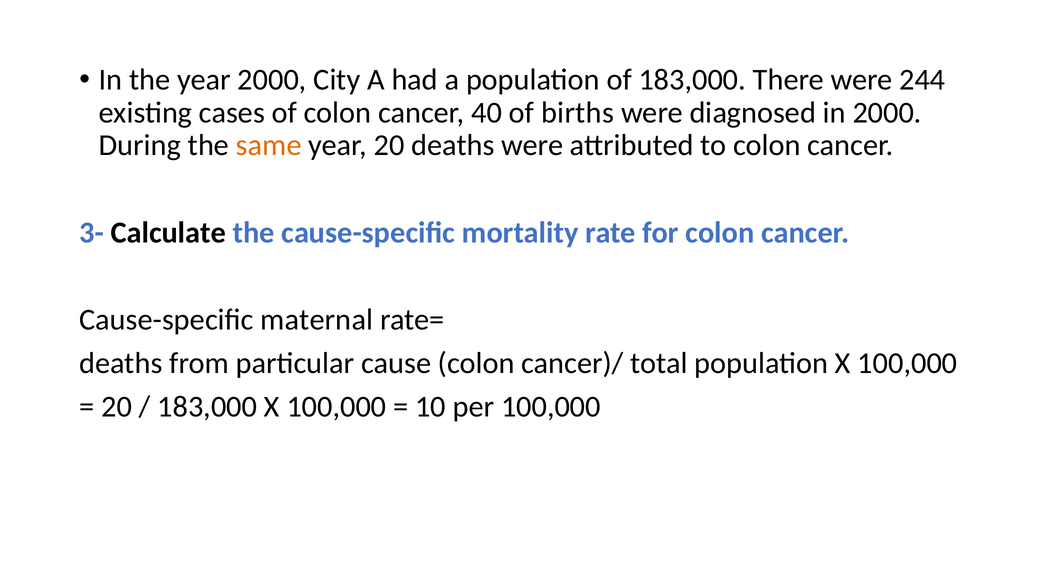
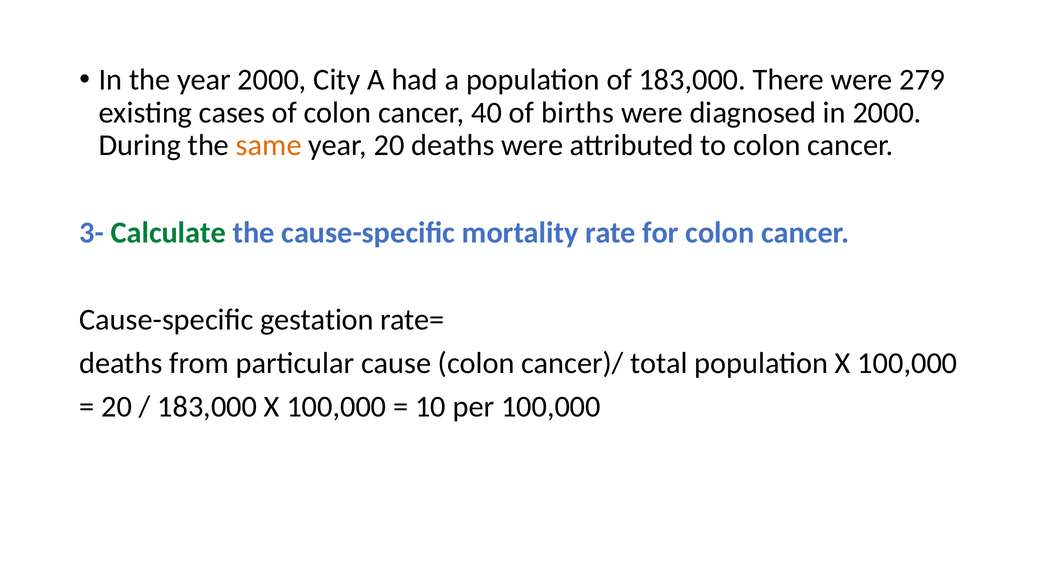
244: 244 -> 279 (922, 80)
Calculate colour: black -> green (168, 233)
maternal: maternal -> gestation (317, 320)
